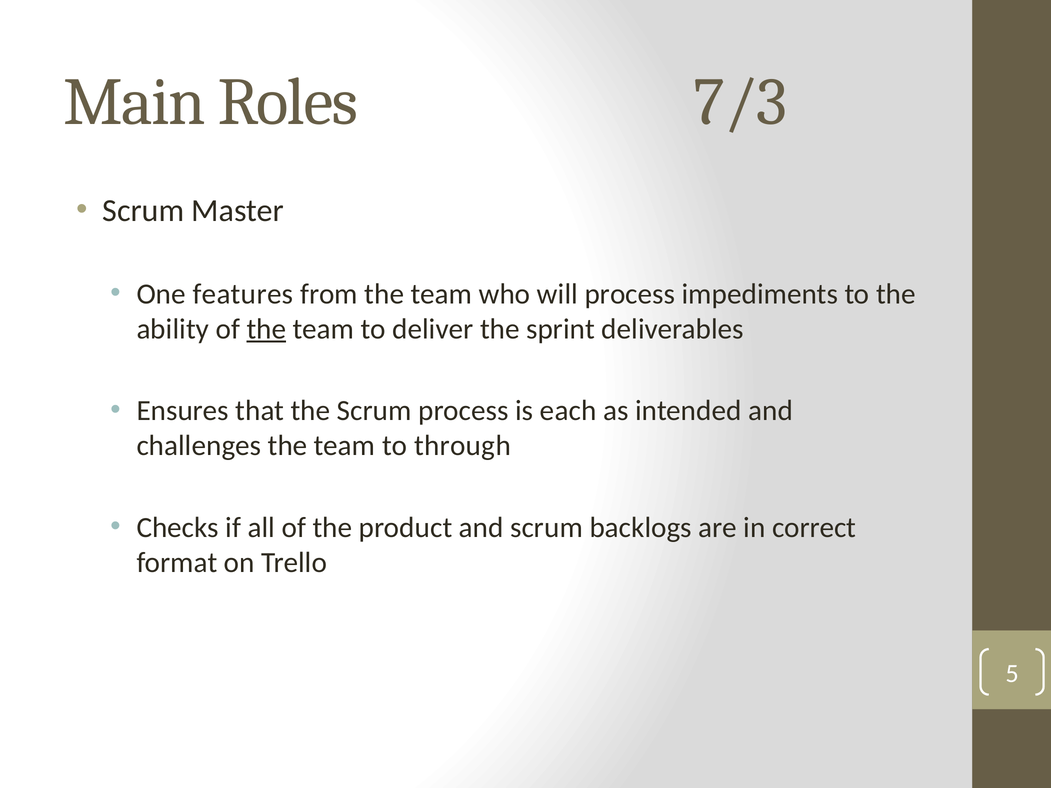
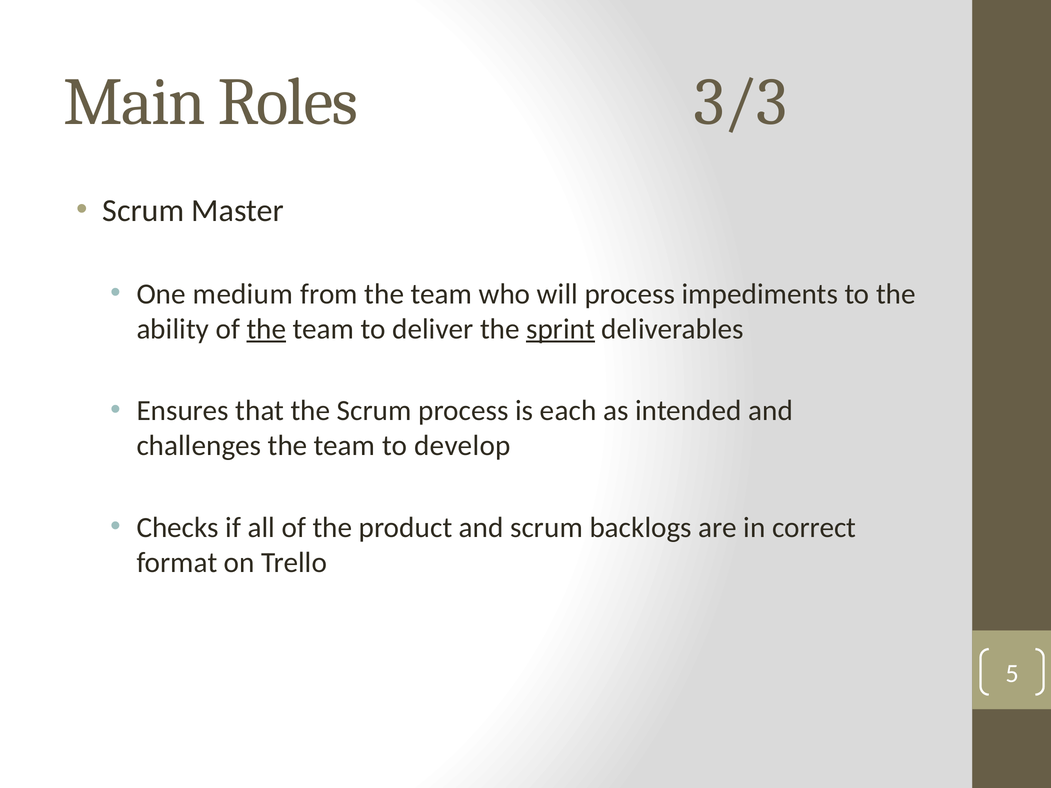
7/3: 7/3 -> 3/3 (740, 102)
features: features -> medium (243, 294)
sprint underline: none -> present (561, 329)
through: through -> develop (462, 446)
